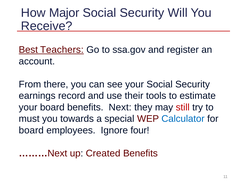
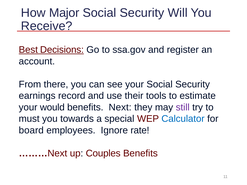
Teachers: Teachers -> Decisions (62, 50)
your board: board -> would (52, 107)
still colour: red -> purple (183, 107)
four: four -> rate (140, 131)
Created: Created -> Couples (103, 154)
